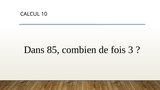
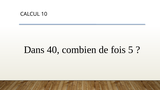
85: 85 -> 40 (53, 50)
3: 3 -> 5 (131, 50)
